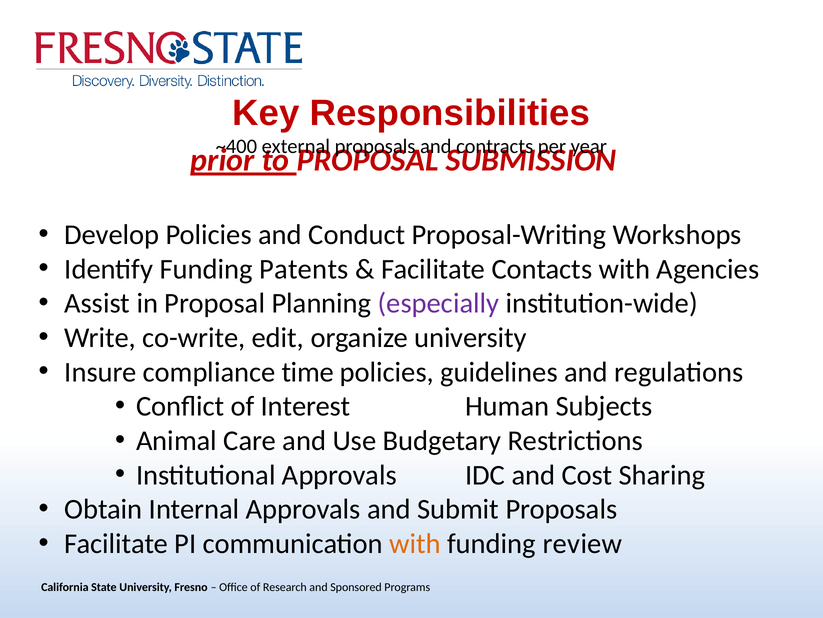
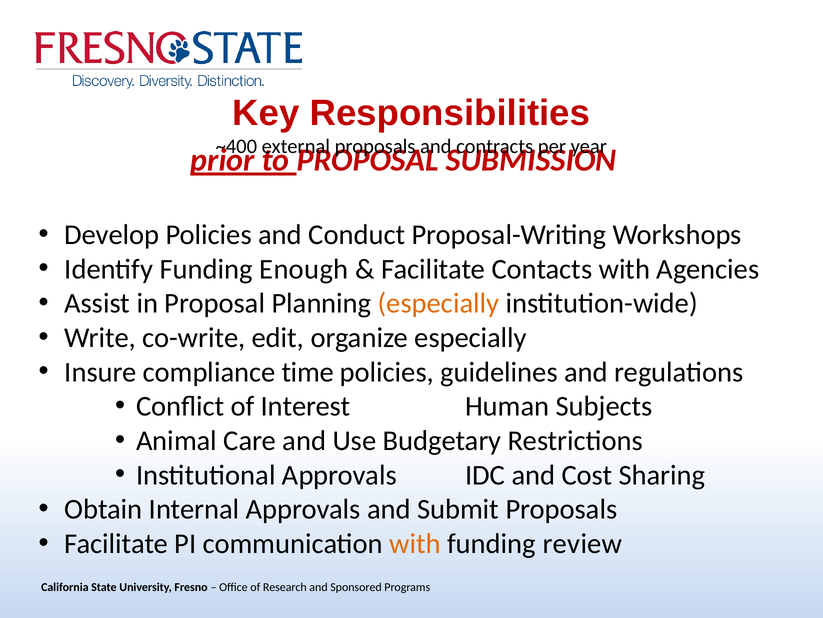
Patents: Patents -> Enough (304, 269)
especially colour: purple -> orange (439, 303)
organize university: university -> especially (470, 337)
